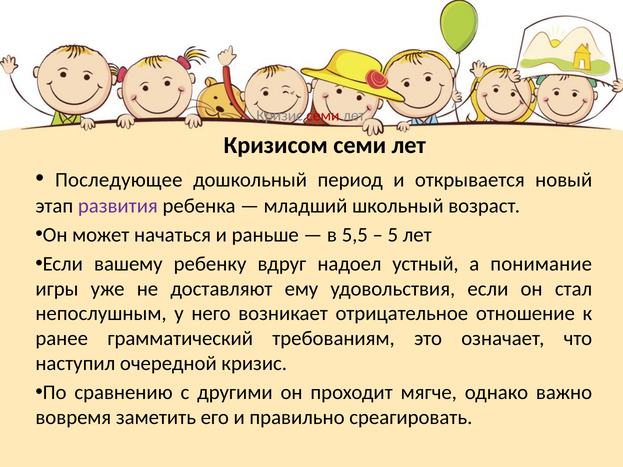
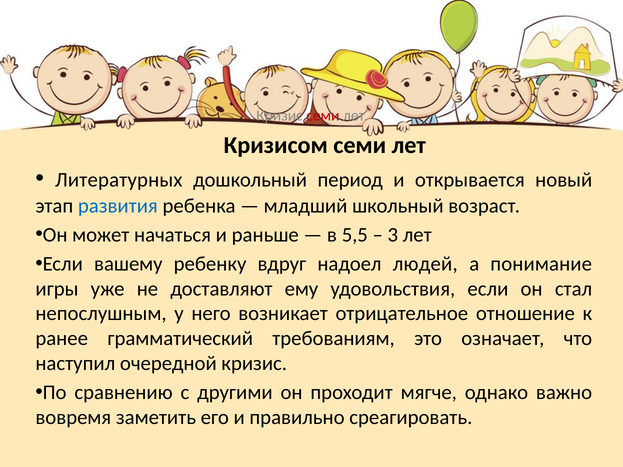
Последующее: Последующее -> Литературных (119, 180)
развития colour: purple -> blue (118, 206)
5: 5 -> 3 (393, 235)
устный: устный -> людей (425, 264)
